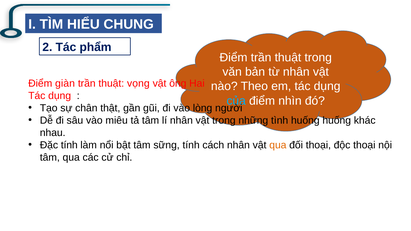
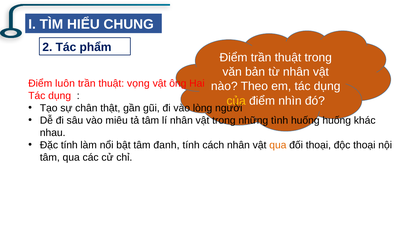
giàn: giàn -> luôn (65, 84)
của colour: light blue -> yellow (236, 101)
sững: sững -> đanh (166, 145)
